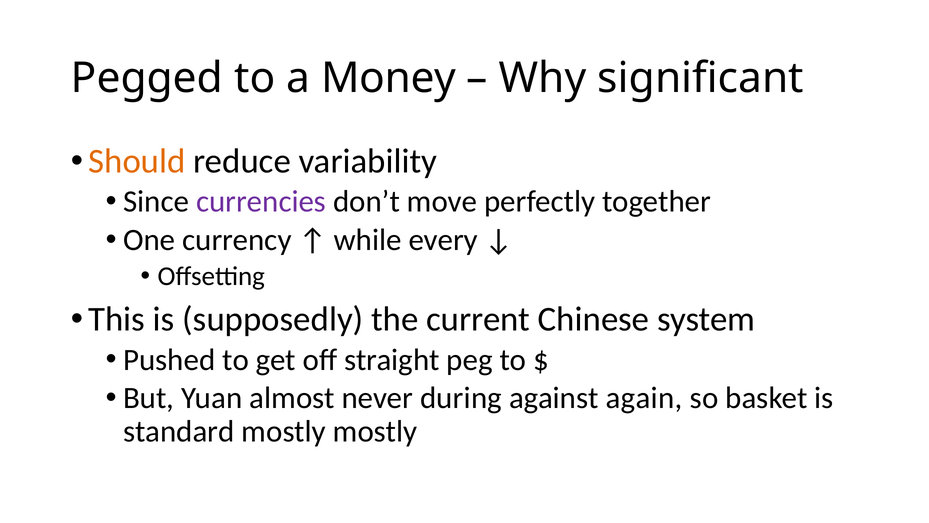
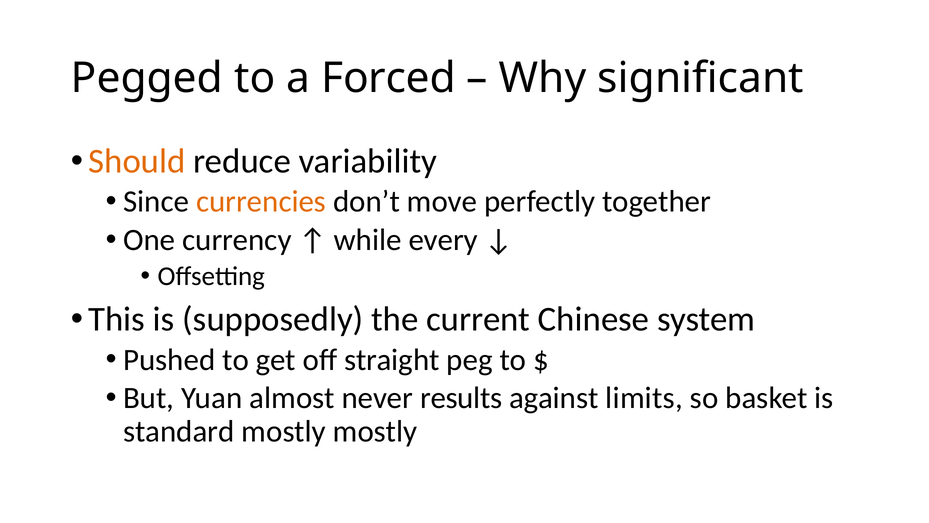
Money: Money -> Forced (389, 78)
currencies colour: purple -> orange (261, 202)
during: during -> results (461, 398)
again: again -> limits (644, 398)
